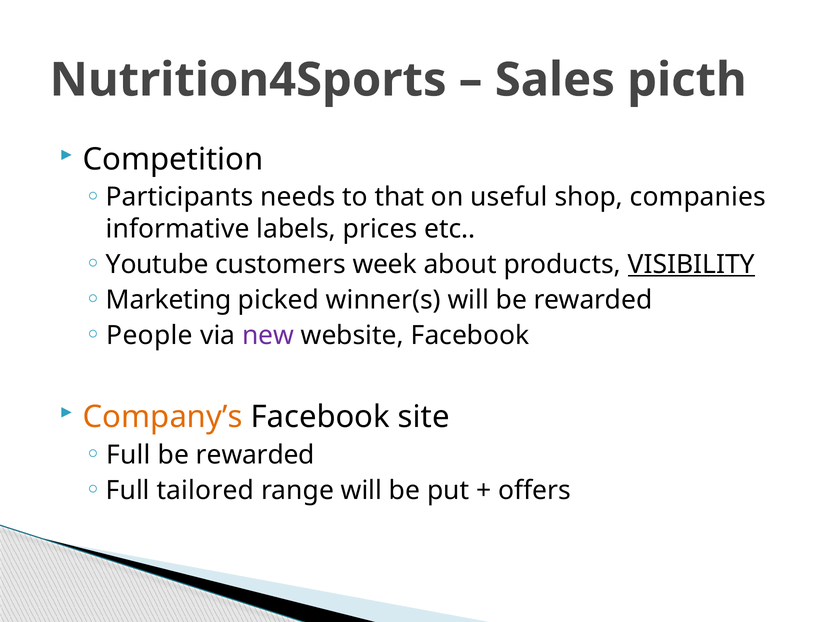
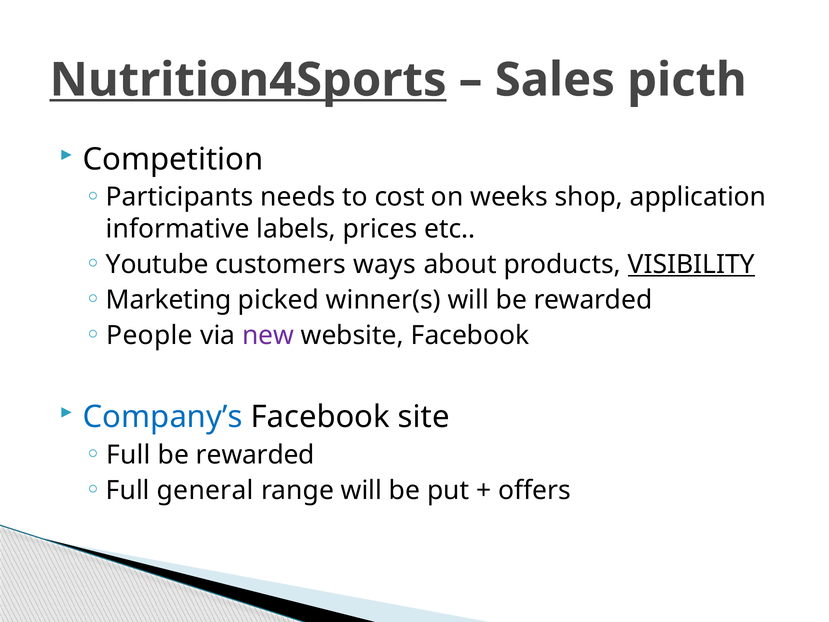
Nutrition4Sports underline: none -> present (248, 80)
that: that -> cost (400, 197)
useful: useful -> weeks (509, 197)
companies: companies -> application (698, 197)
week: week -> ways (385, 264)
Company’s colour: orange -> blue (163, 417)
tailored: tailored -> general (205, 490)
